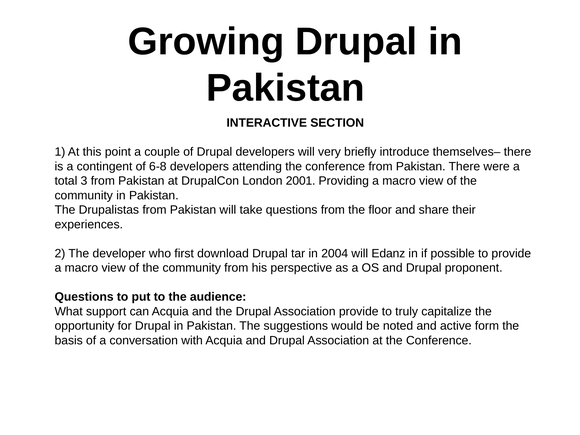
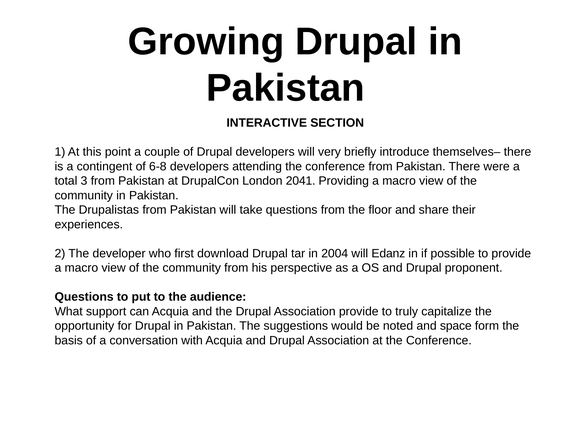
2001: 2001 -> 2041 (301, 181)
active: active -> space (456, 326)
